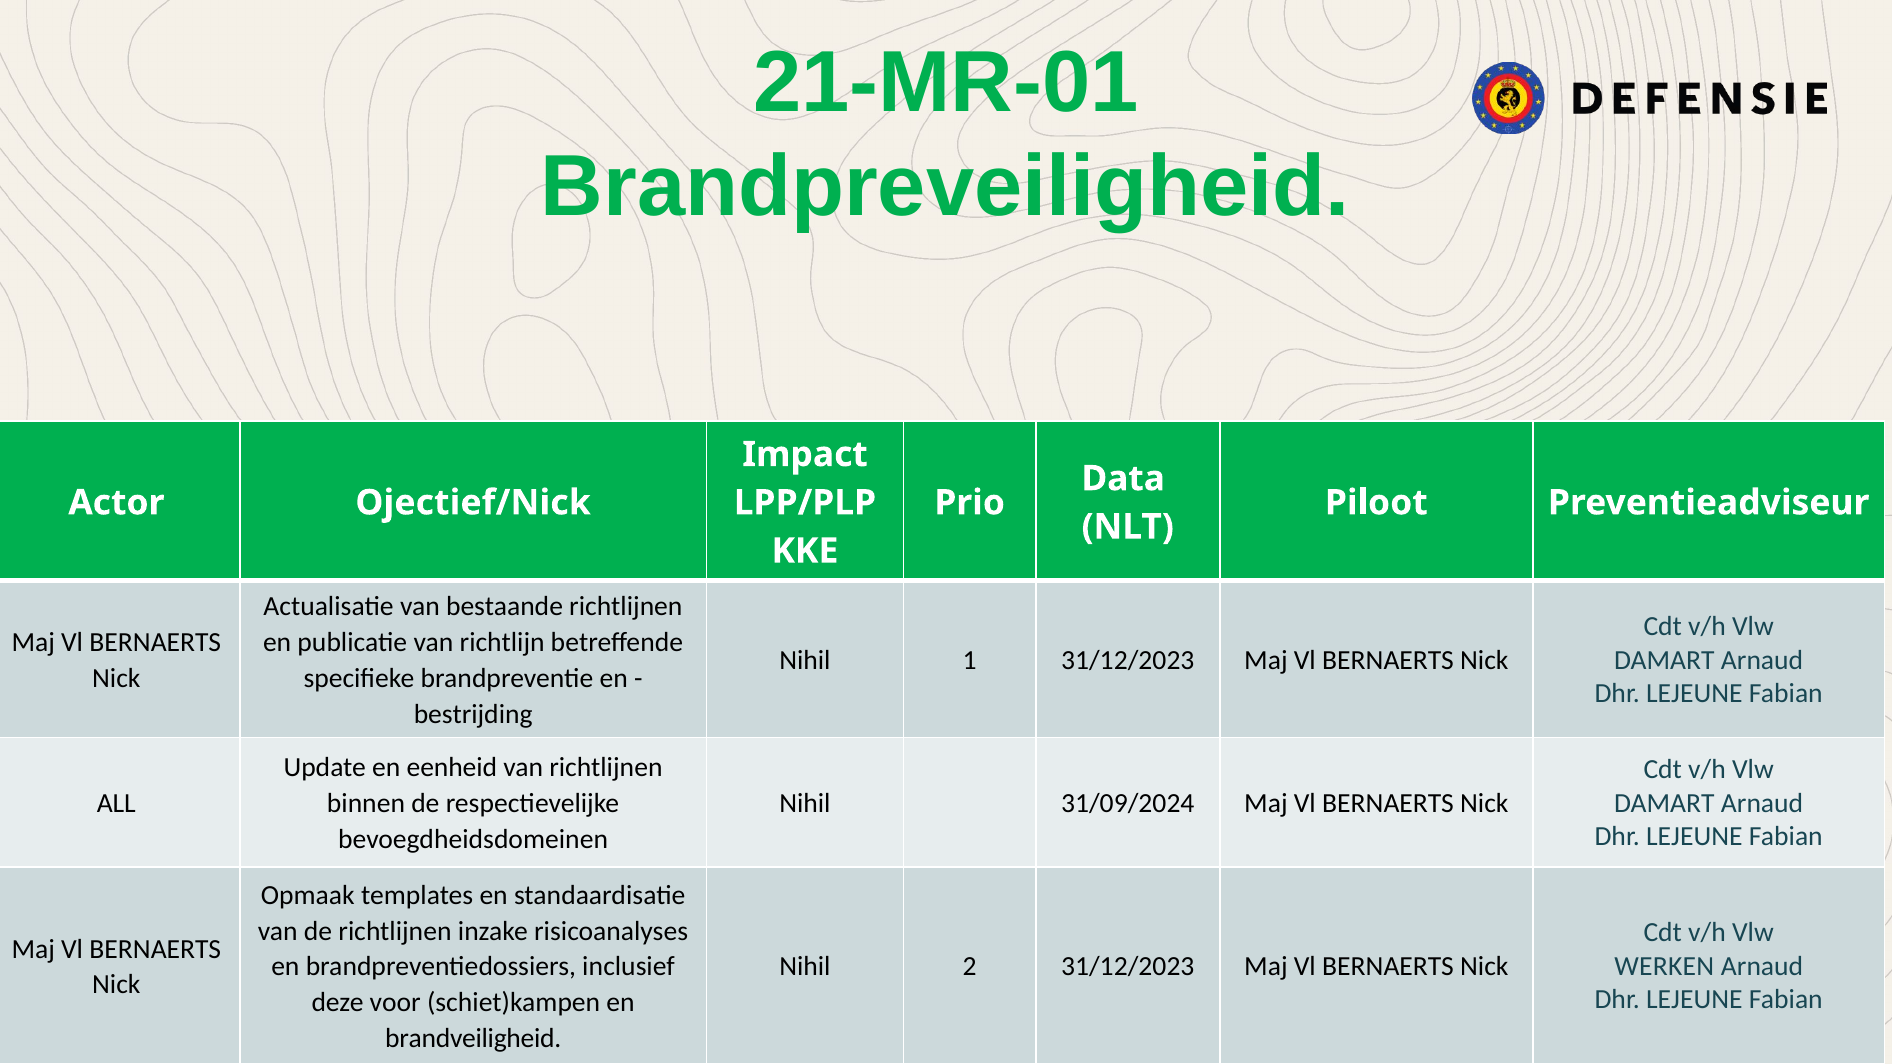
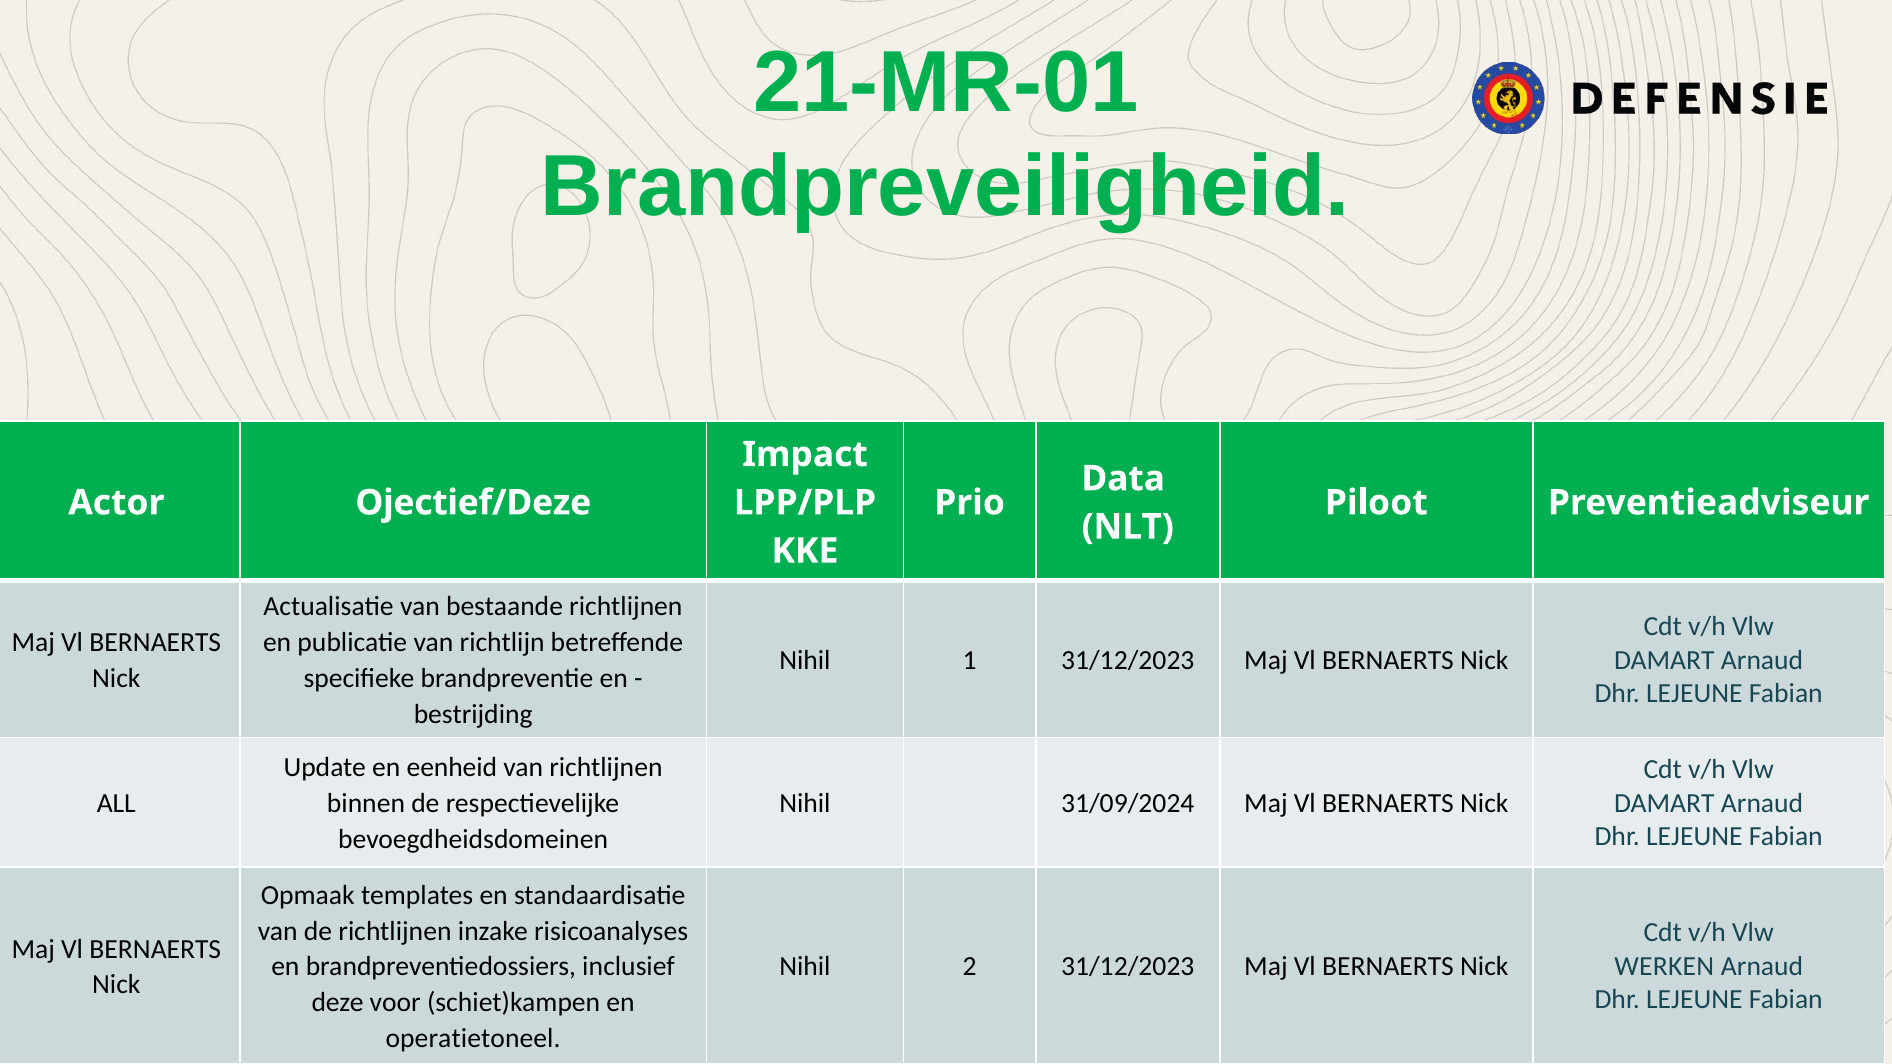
Ojectief/Nick: Ojectief/Nick -> Ojectief/Deze (473, 503)
brandveiligheid: brandveiligheid -> operatietoneel (473, 1039)
